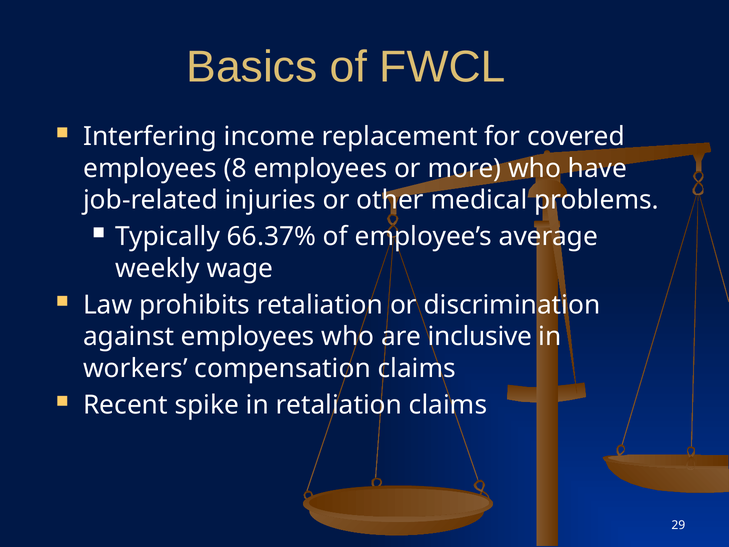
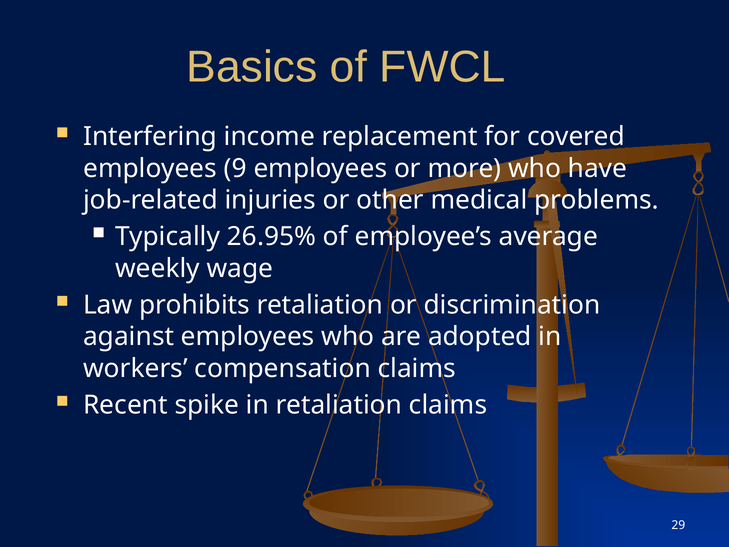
8: 8 -> 9 (235, 168)
66.37%: 66.37% -> 26.95% (271, 237)
inclusive: inclusive -> adopted (480, 337)
